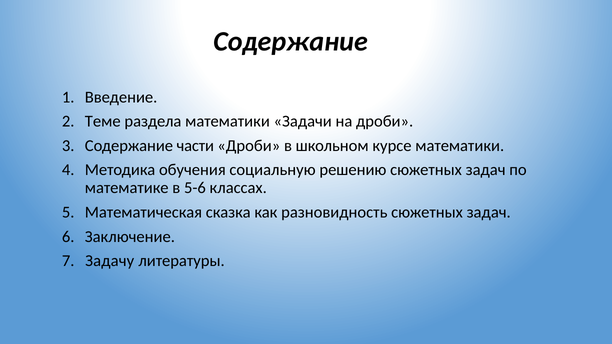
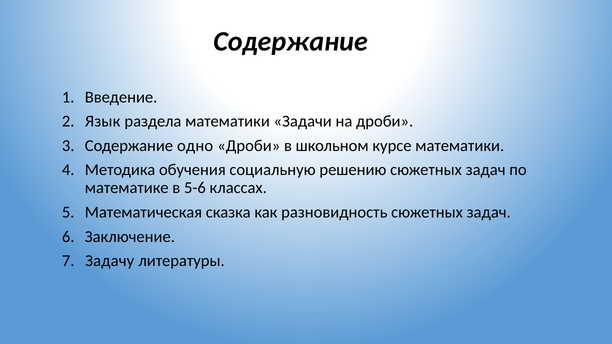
Теме: Теме -> Язык (103, 121)
части: части -> одно (195, 146)
